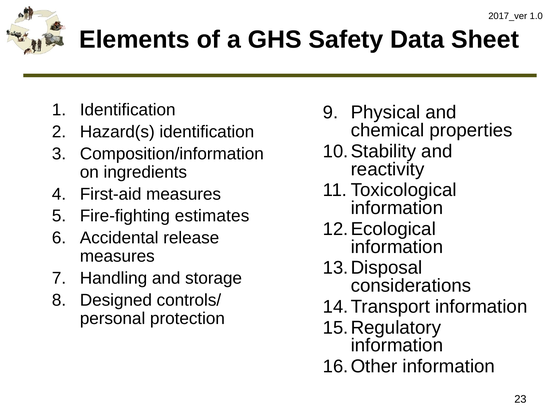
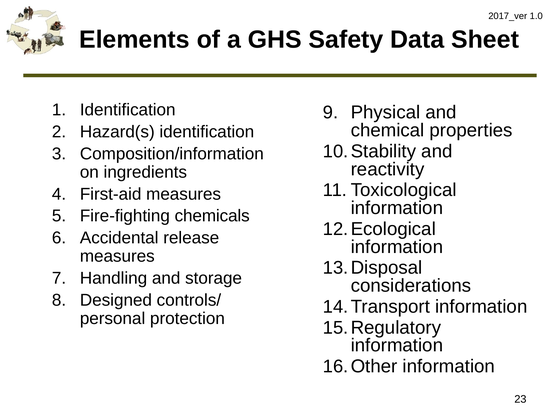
estimates: estimates -> chemicals (212, 216)
